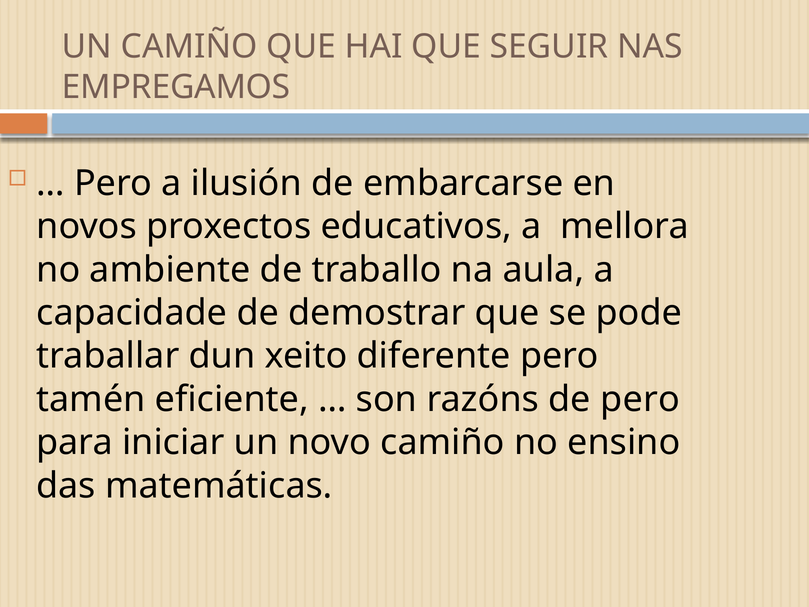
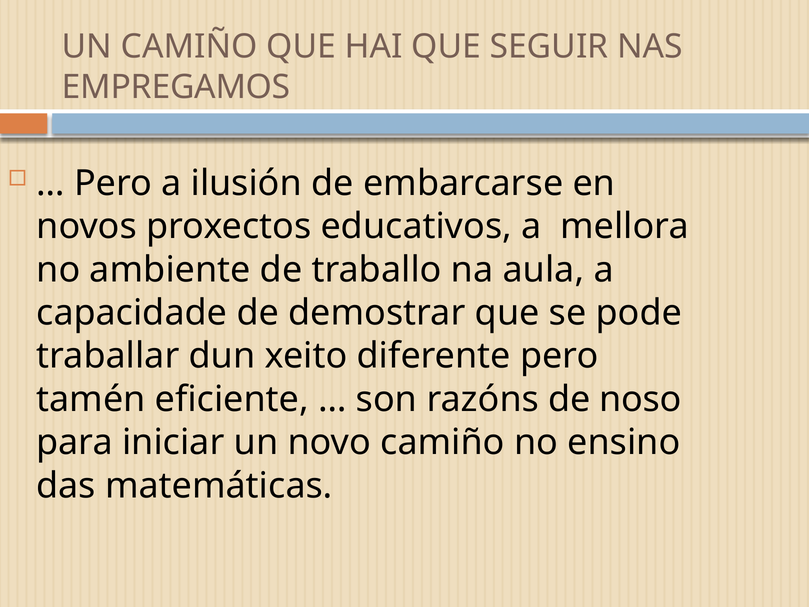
de pero: pero -> noso (640, 399)
